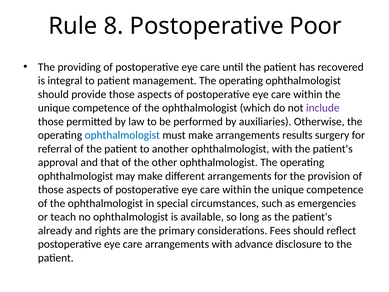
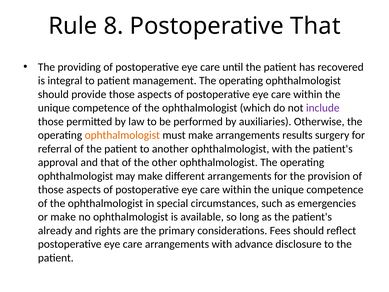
Postoperative Poor: Poor -> That (315, 26)
ophthalmologist colour: blue -> orange (122, 135)
or teach: teach -> make (63, 217)
